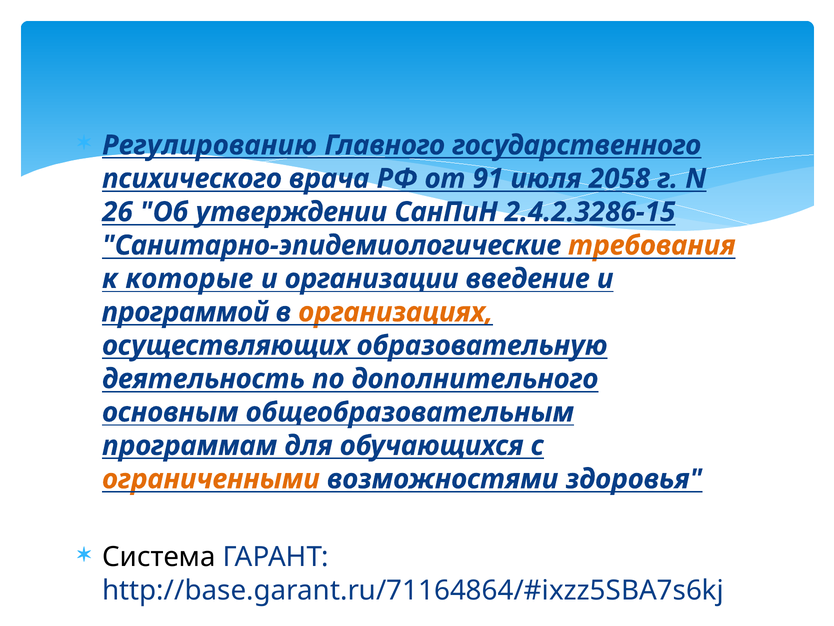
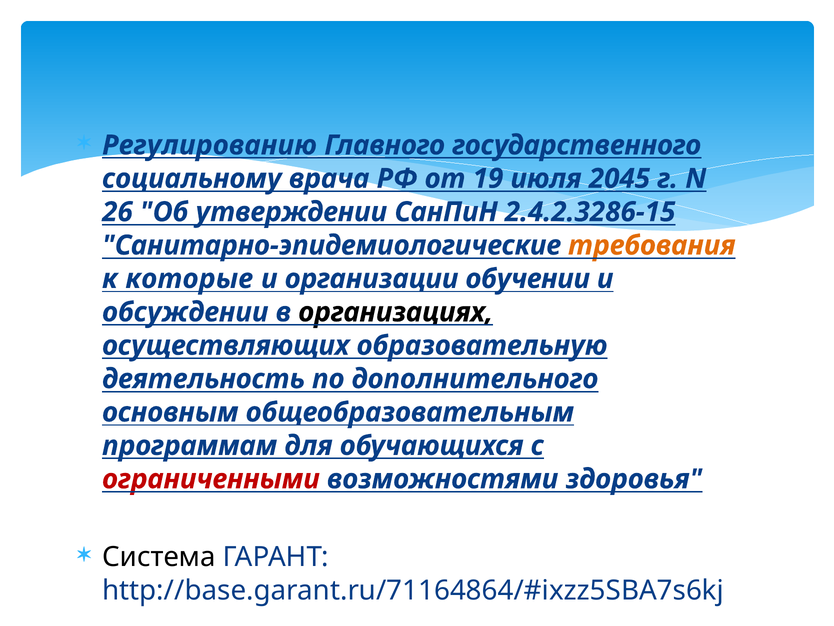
психического: психического -> социальному (192, 179)
91: 91 -> 19 (488, 179)
2058: 2058 -> 2045 (619, 179)
введение: введение -> обучении (528, 279)
программой: программой -> обсуждении (185, 312)
организациях colour: orange -> black (396, 312)
ограниченными colour: orange -> red (211, 479)
